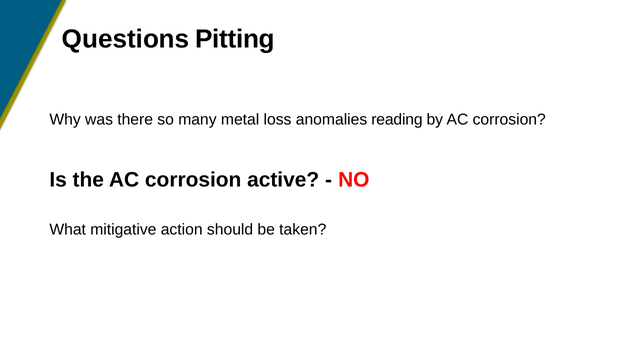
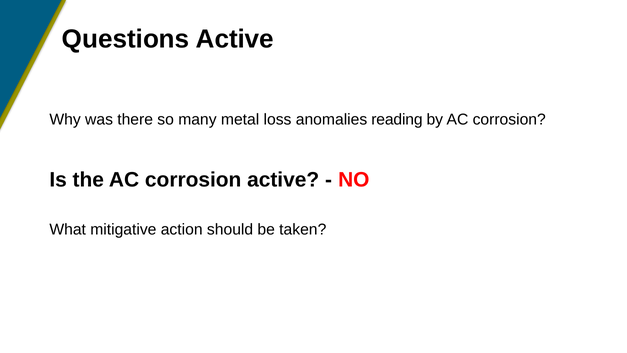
Questions Pitting: Pitting -> Active (235, 39)
